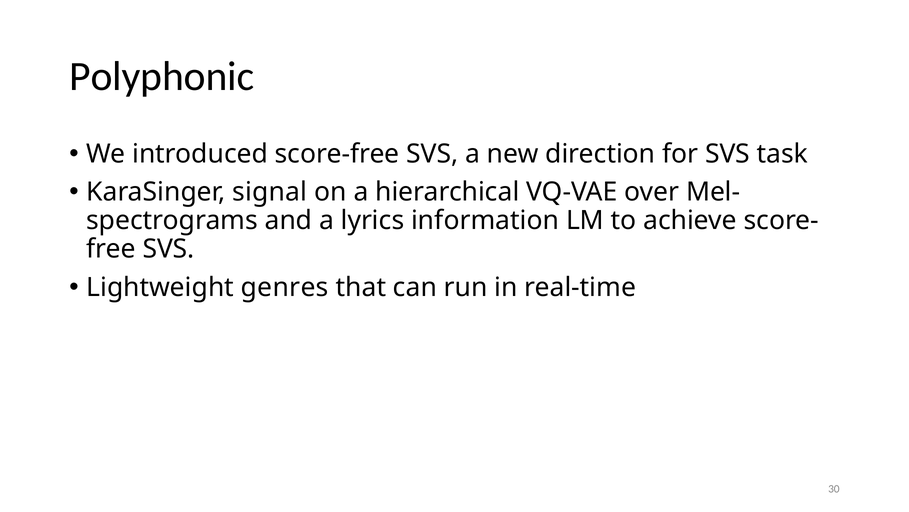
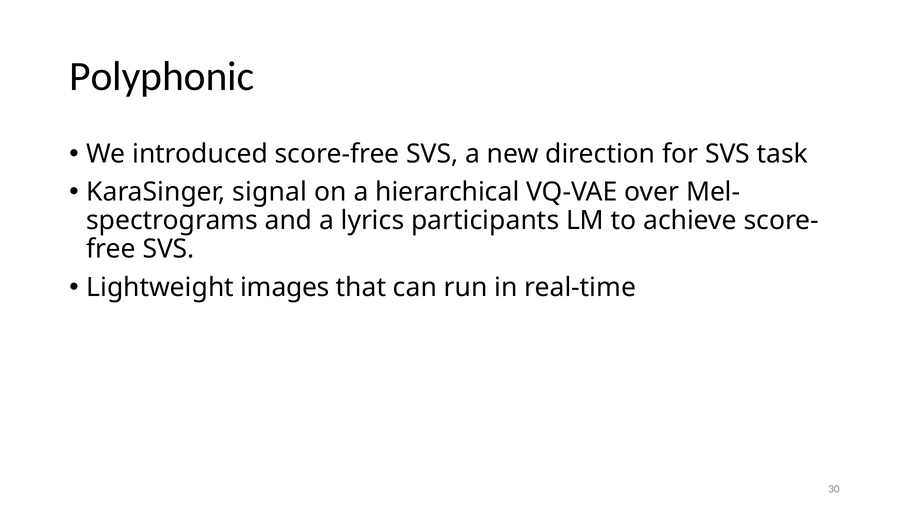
information: information -> participants (485, 220)
genres: genres -> images (285, 287)
